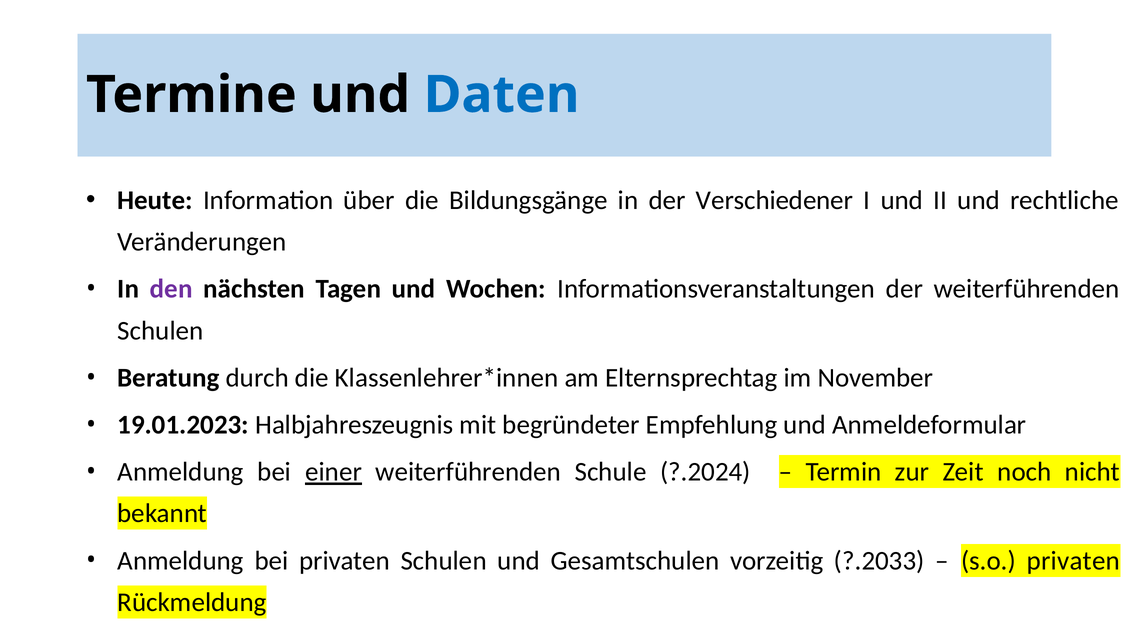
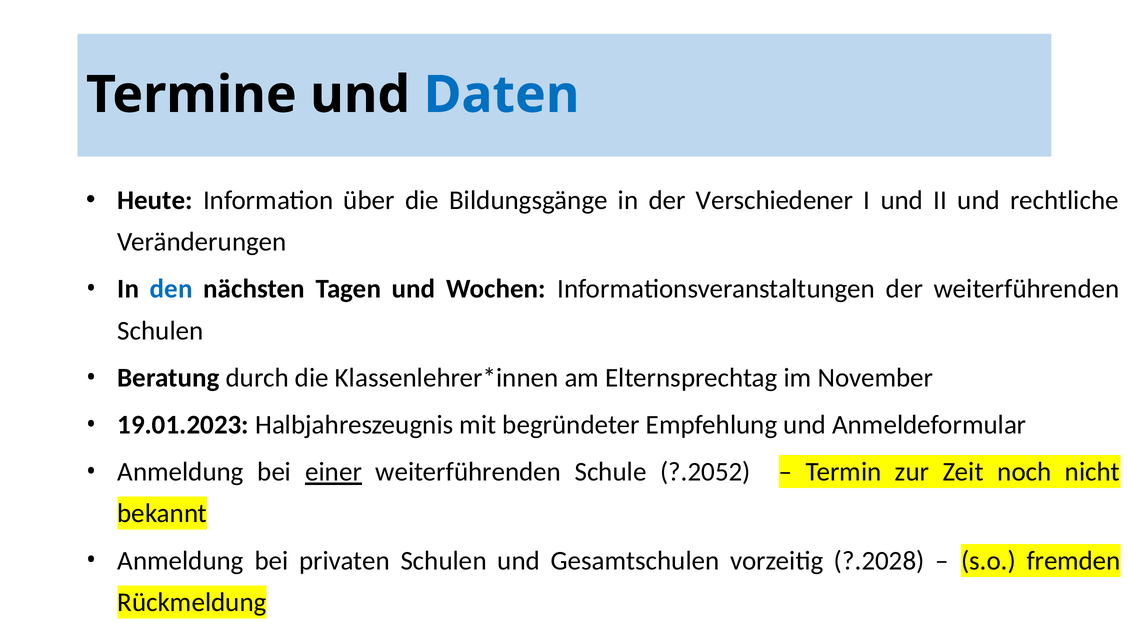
den colour: purple -> blue (171, 289)
?.2024: ?.2024 -> ?.2052 (705, 472)
?.2033: ?.2033 -> ?.2028 (879, 561)
s.o privaten: privaten -> fremden (1074, 561)
